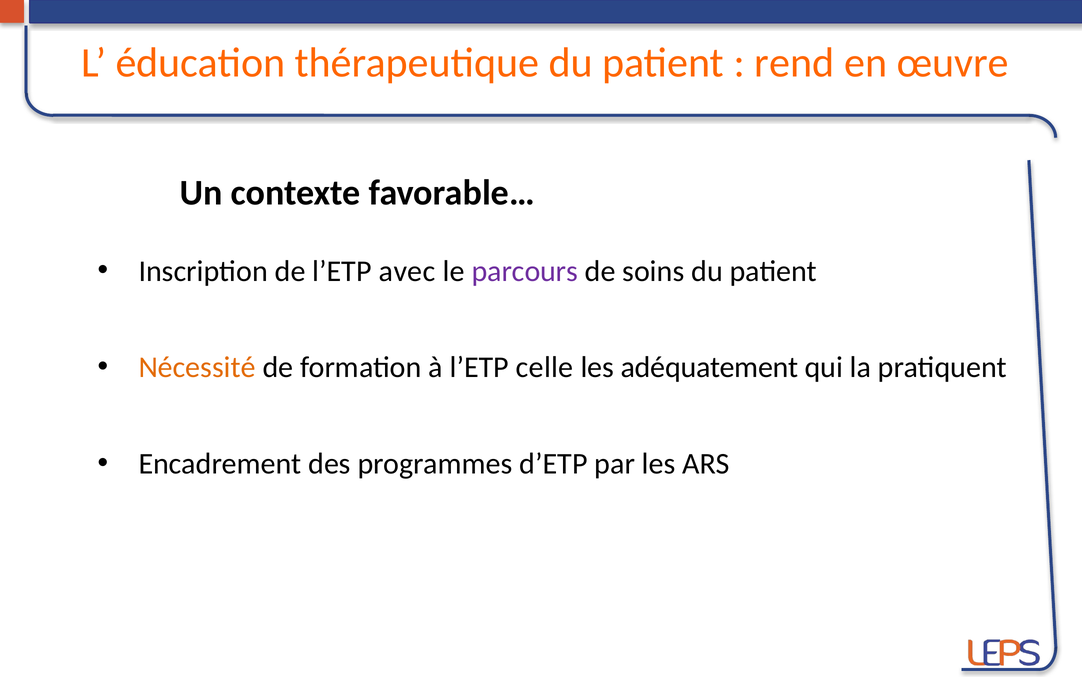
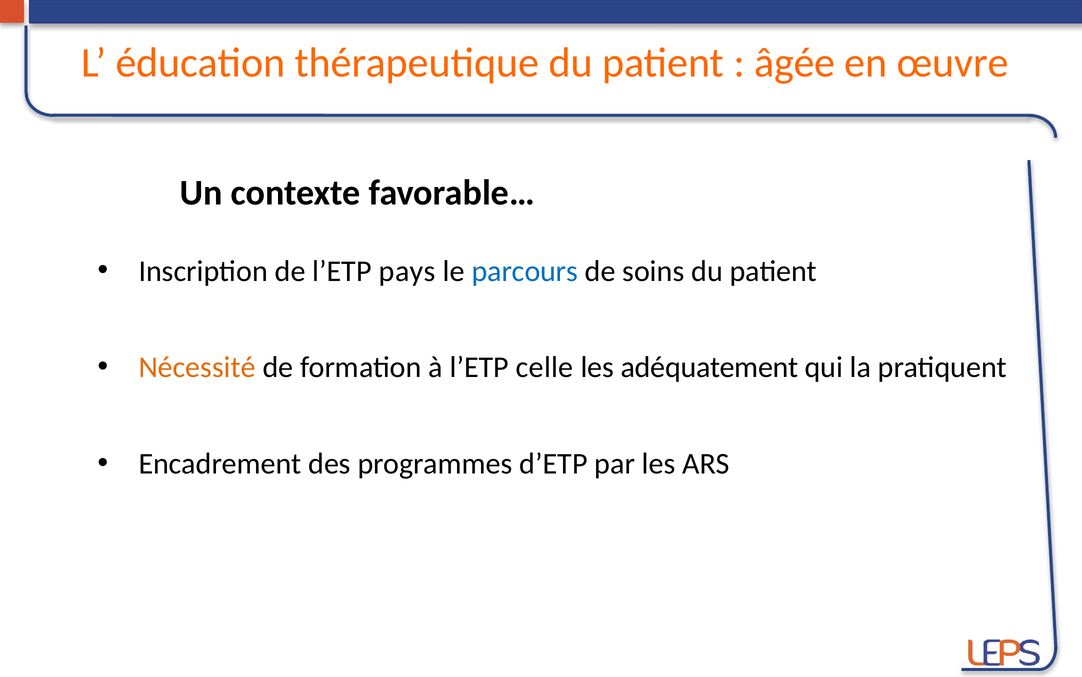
rend: rend -> âgée (795, 63)
avec: avec -> pays (407, 271)
parcours colour: purple -> blue (525, 271)
